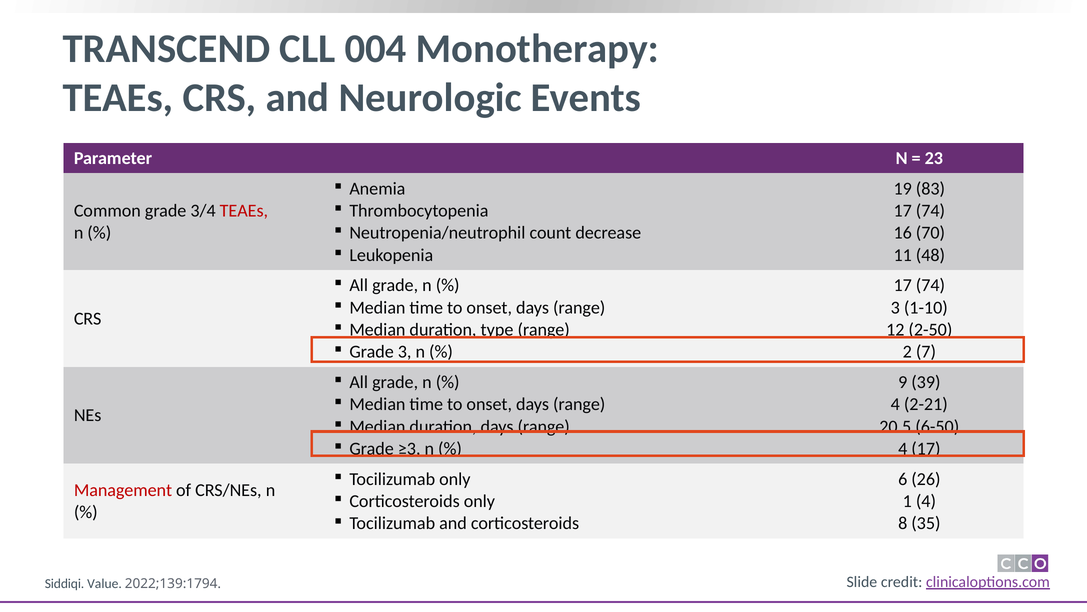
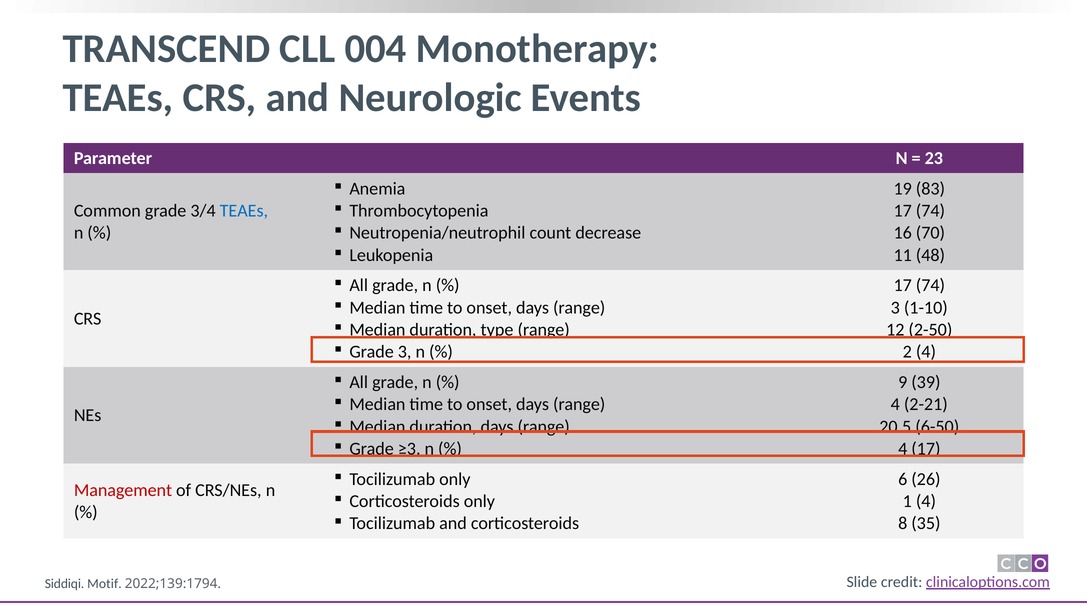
TEAEs colour: red -> blue (244, 211)
2 7: 7 -> 4 (926, 352)
Value: Value -> Motif (104, 583)
